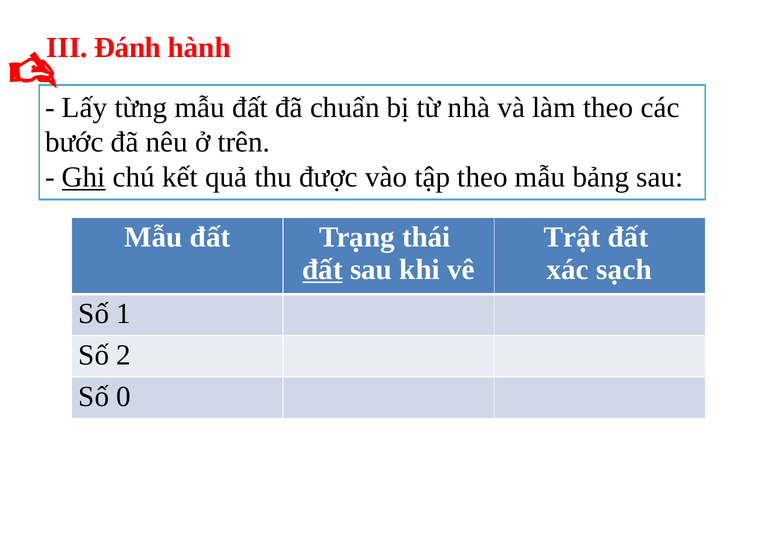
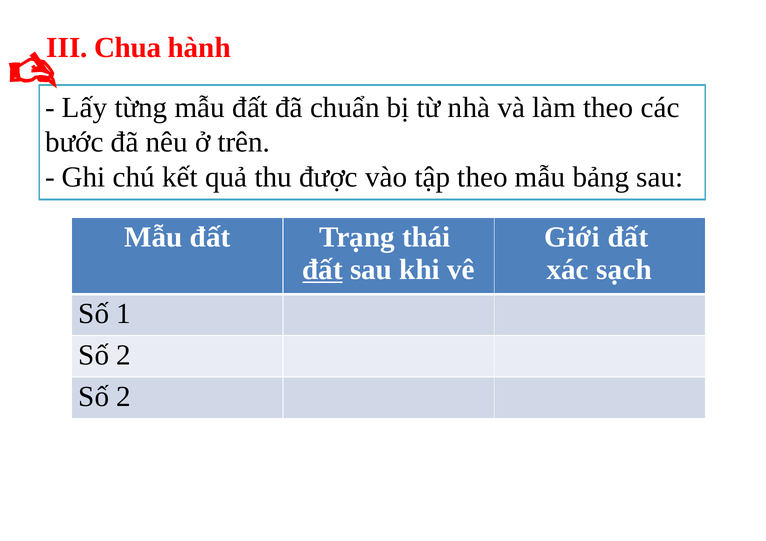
Đánh: Đánh -> Chua (128, 48)
Ghi underline: present -> none (84, 178)
Trật: Trật -> Giới (572, 238)
0: 0 -> 2 (124, 397)
